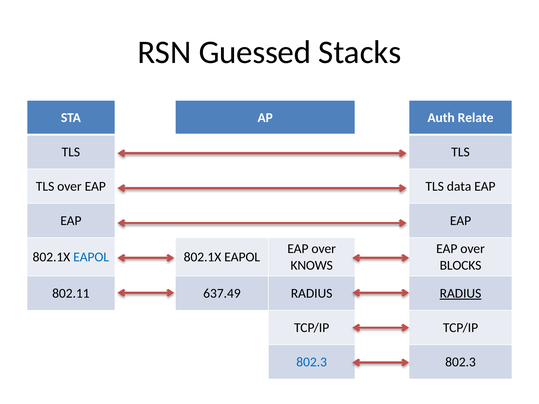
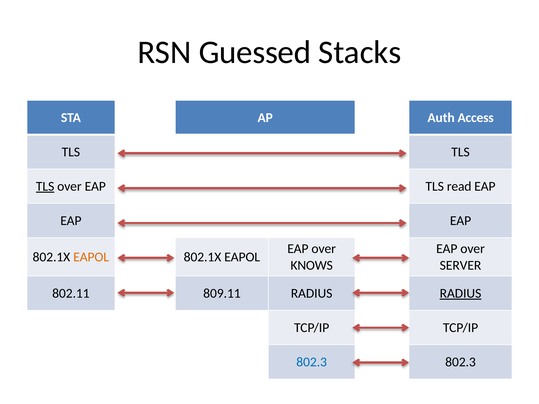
Relate: Relate -> Access (476, 118)
TLS underline: none -> present (45, 187)
data: data -> read (459, 187)
EAPOL colour: blue -> orange (91, 257)
BLOCKS: BLOCKS -> SERVER (461, 265)
637.49: 637.49 -> 809.11 (222, 294)
